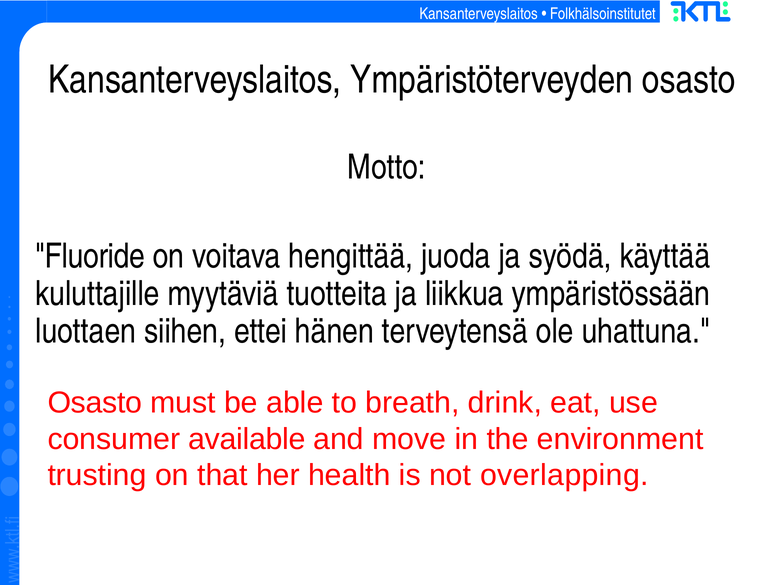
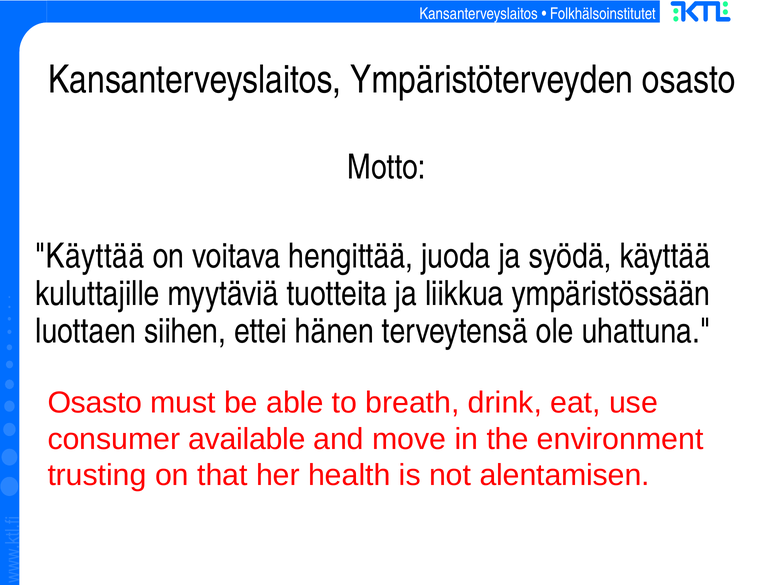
Fluoride: Fluoride -> Käyttää (90, 256)
overlapping: overlapping -> alentamisen (565, 475)
